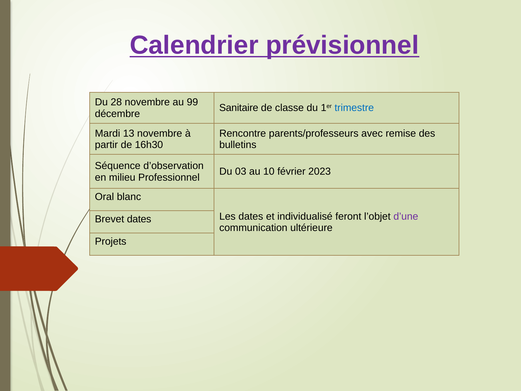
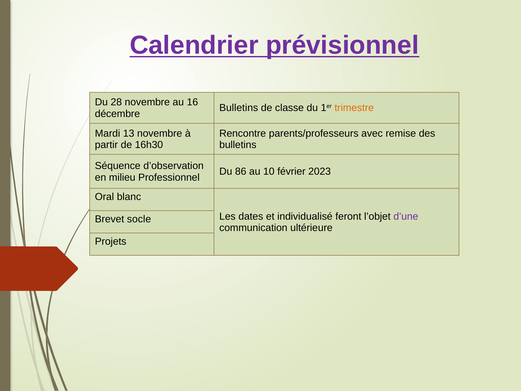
99: 99 -> 16 (192, 102)
Sanitaire: Sanitaire -> Bulletins (239, 108)
trimestre colour: blue -> orange (354, 108)
03: 03 -> 86 (241, 172)
Brevet dates: dates -> socle (139, 219)
